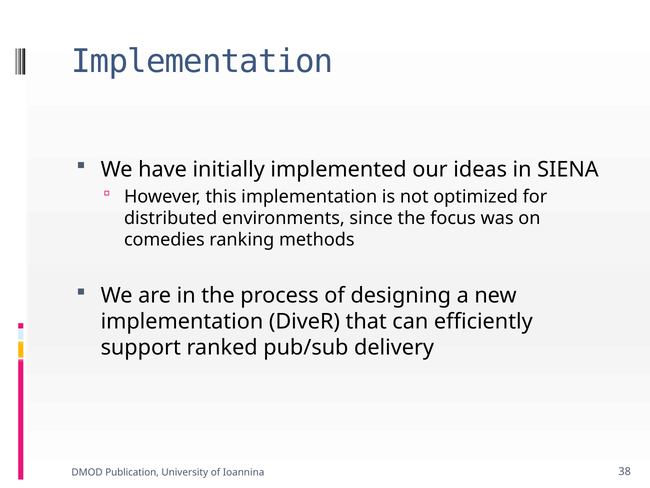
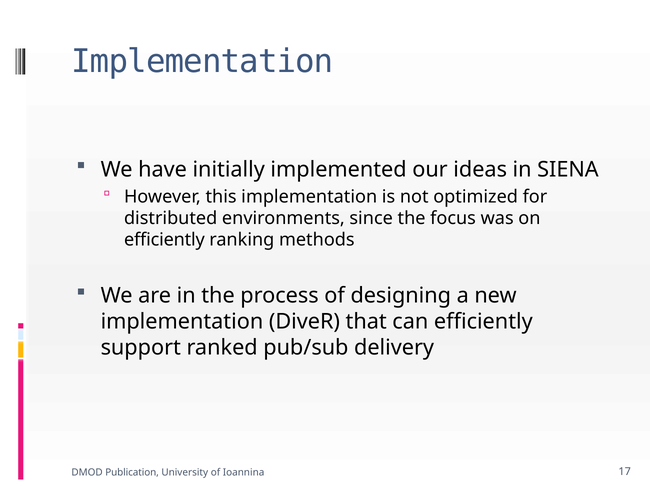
comedies: comedies -> efficiently (164, 240)
38: 38 -> 17 (625, 471)
